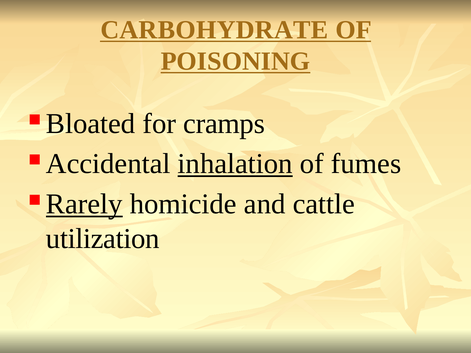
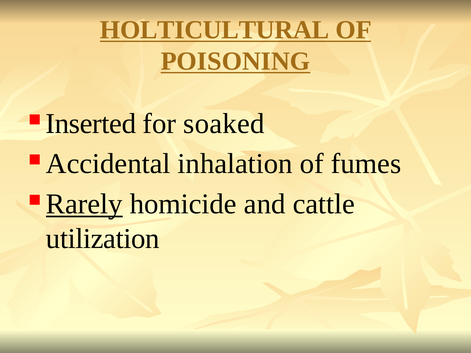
CARBOHYDRATE: CARBOHYDRATE -> HOLTICULTURAL (215, 30)
Bloated: Bloated -> Inserted (91, 124)
cramps: cramps -> soaked (224, 124)
inhalation underline: present -> none (235, 164)
